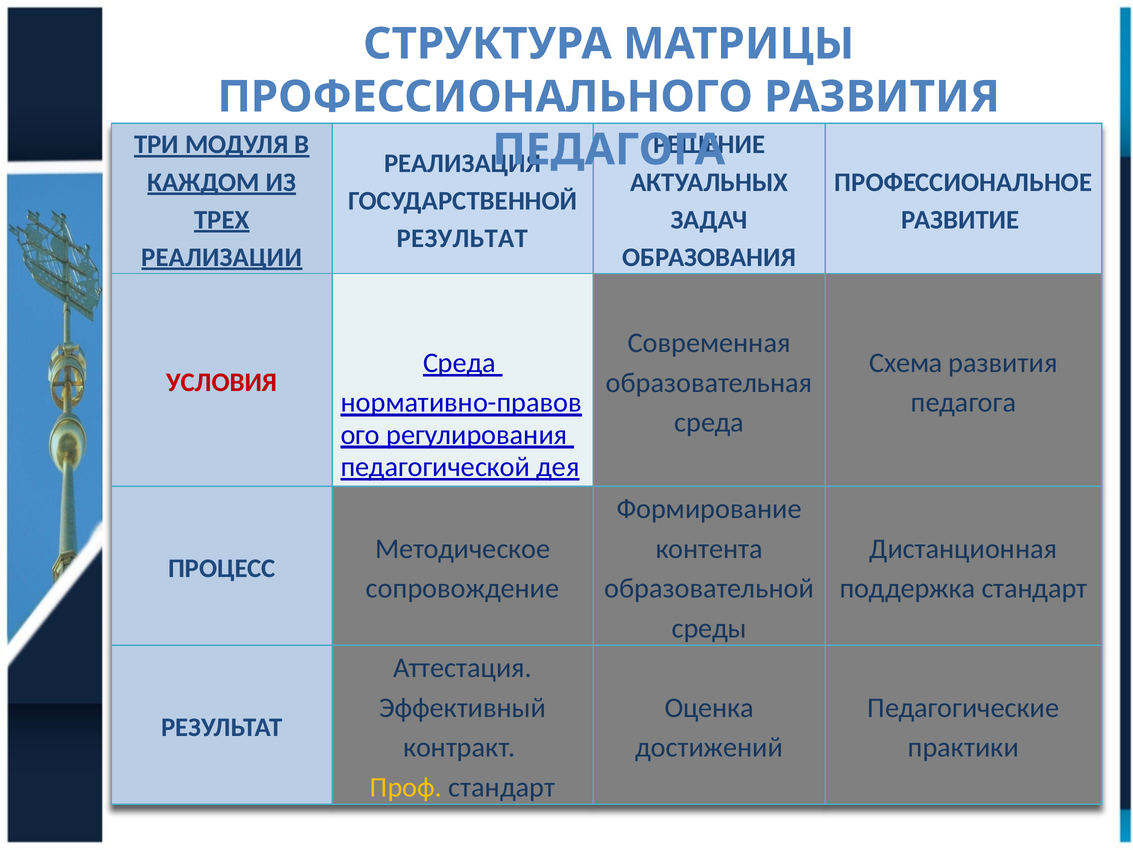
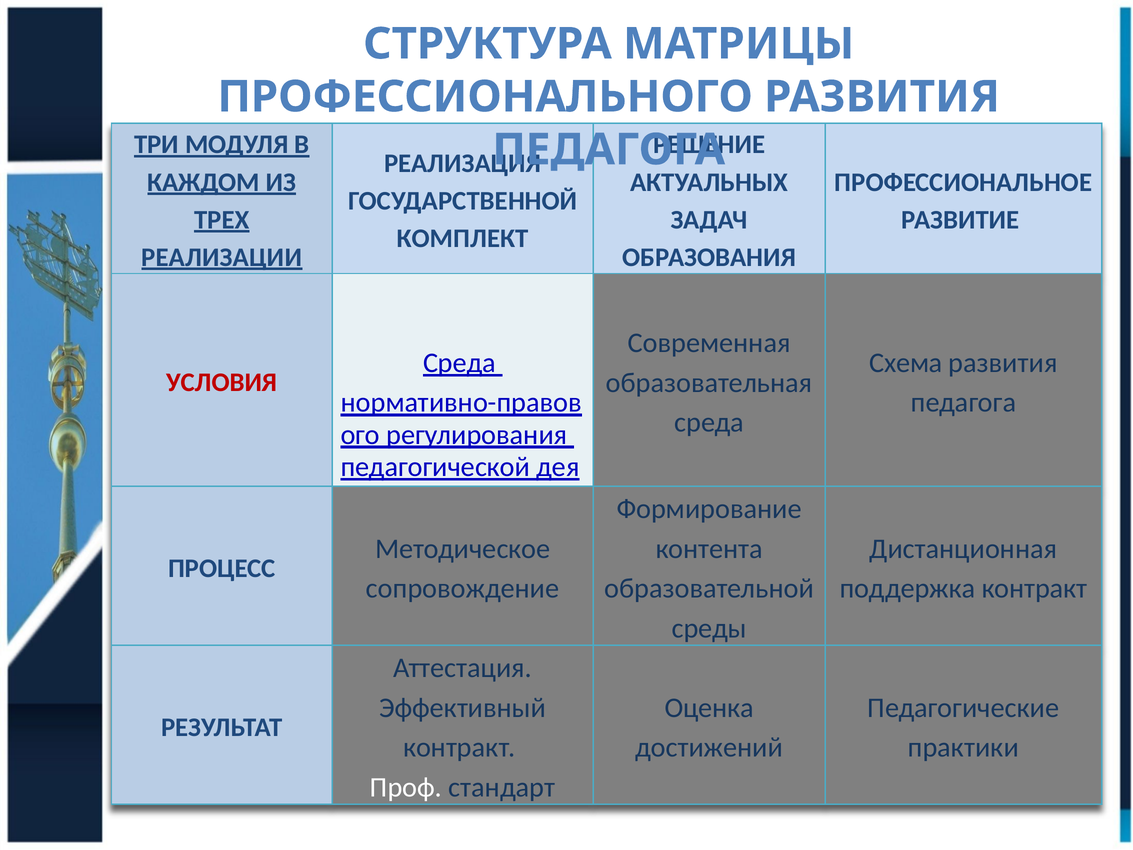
РЕЗУЛЬТАТ: РЕЗУЛЬТАТ -> КОМПЛЕКТ (463, 239)
поддержка стандарт: стандарт -> контракт (1034, 588)
Проф colour: yellow -> white (406, 787)
